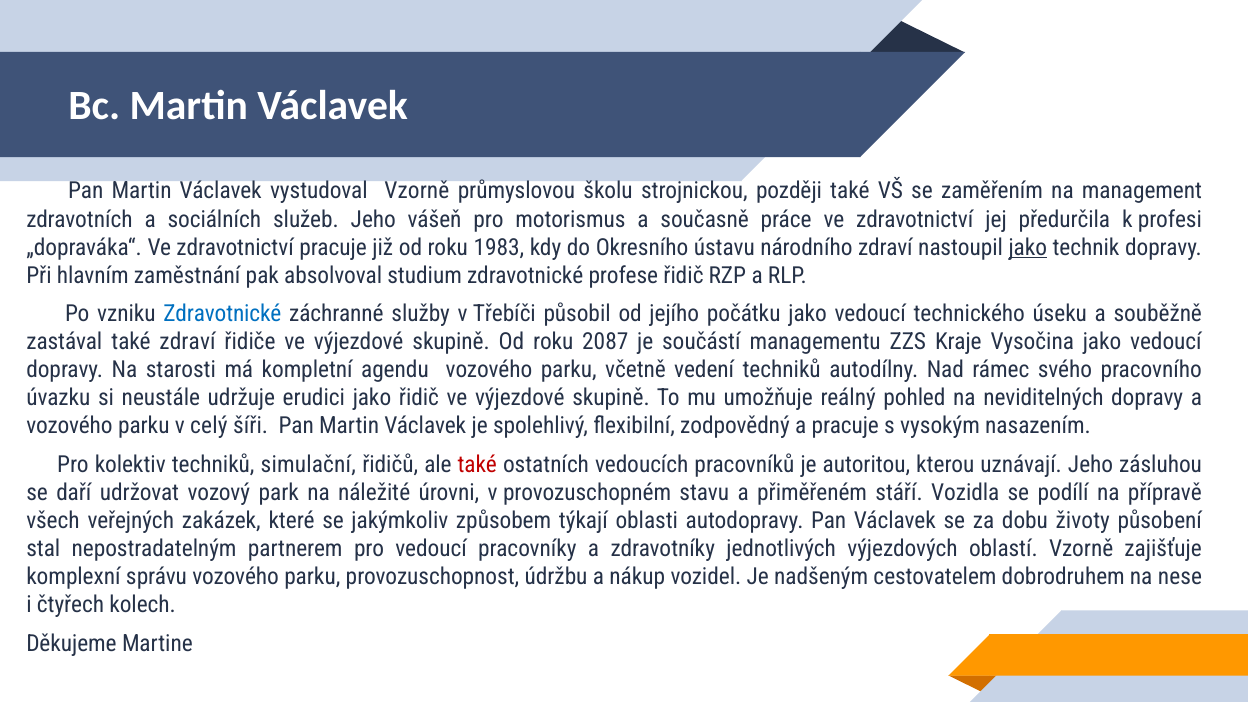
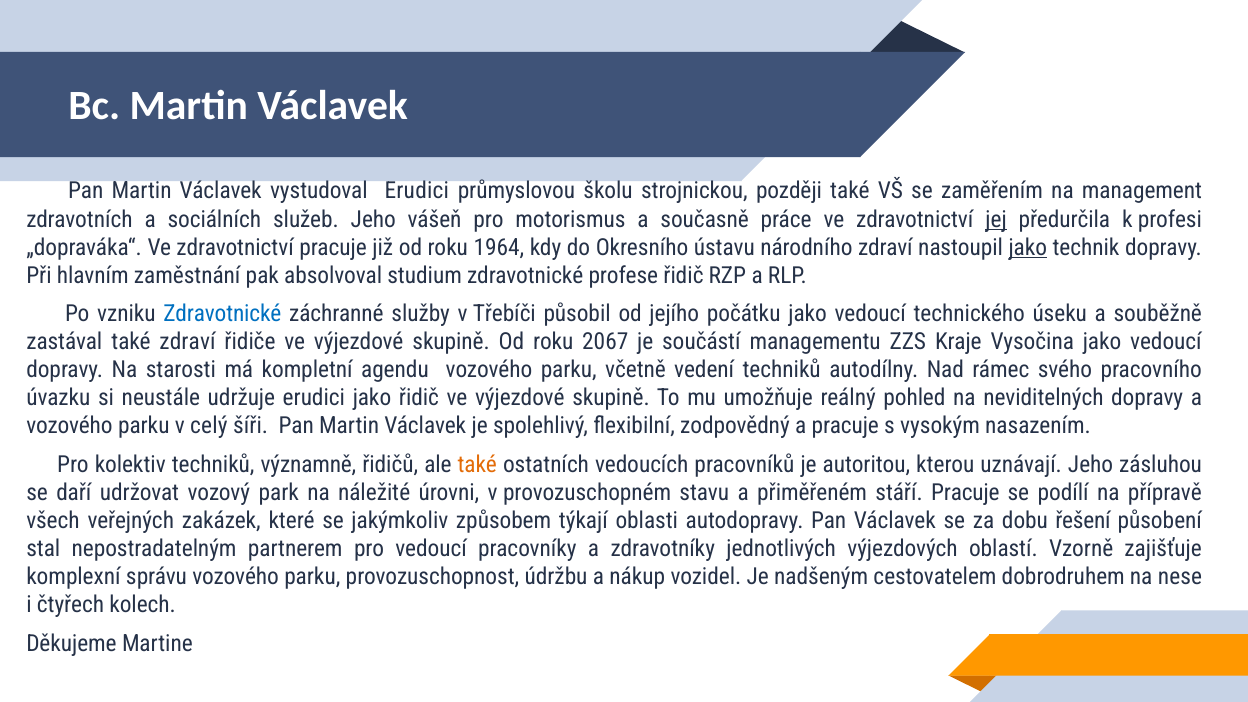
vystudoval Vzorně: Vzorně -> Erudici (417, 191)
jej underline: none -> present (996, 219)
1983: 1983 -> 1964 (499, 247)
2087: 2087 -> 2067 (605, 342)
simulační: simulační -> významně (308, 465)
také colour: red -> orange (477, 465)
stáří Vozidla: Vozidla -> Pracuje (965, 493)
životy: životy -> řešení (1083, 521)
